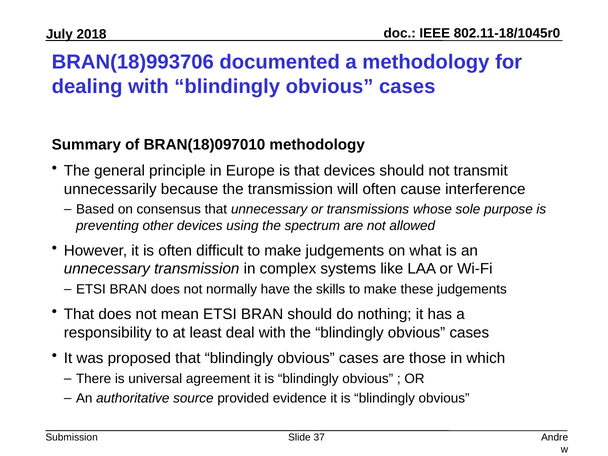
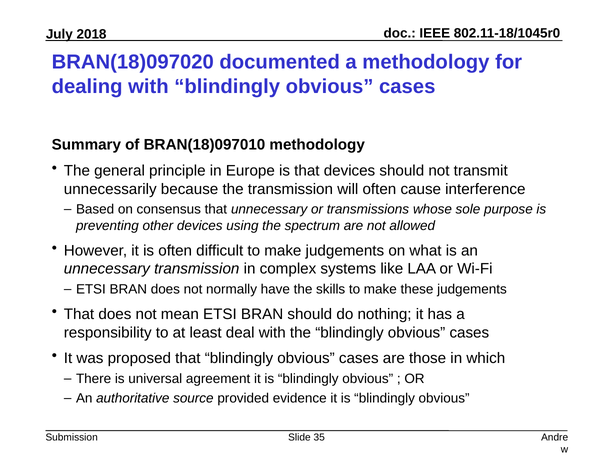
BRAN(18)993706: BRAN(18)993706 -> BRAN(18)097020 (133, 62)
37: 37 -> 35 (319, 437)
